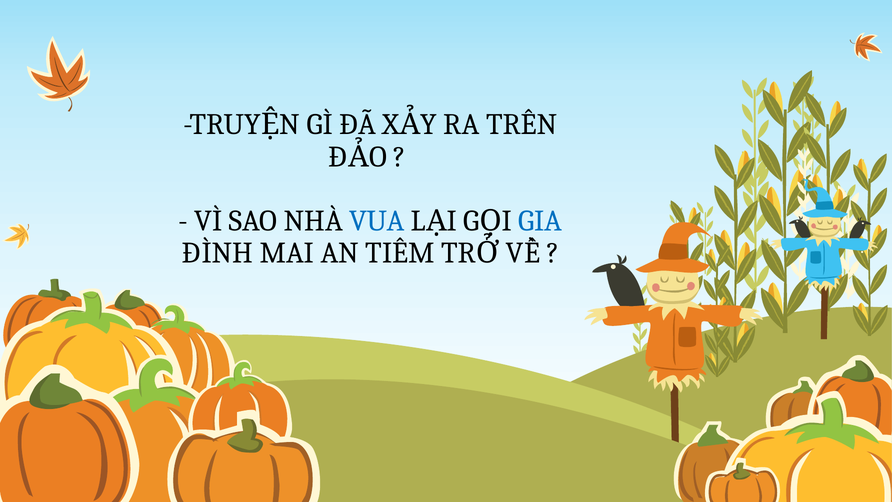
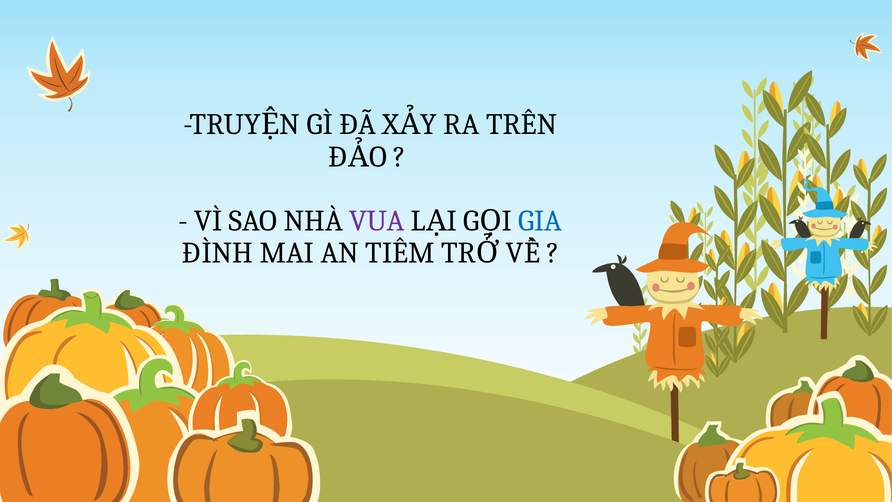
VUA colour: blue -> purple (377, 221)
